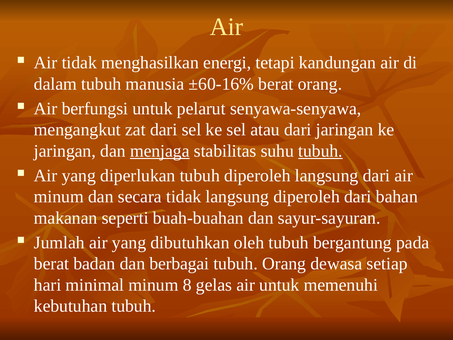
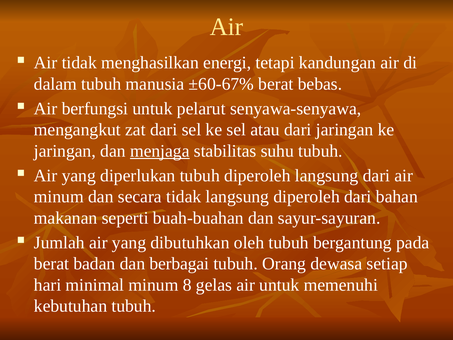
±60-16%: ±60-16% -> ±60-67% (221, 84)
berat orang: orang -> bebas (320, 84)
tubuh underline: present -> none (321, 151)
